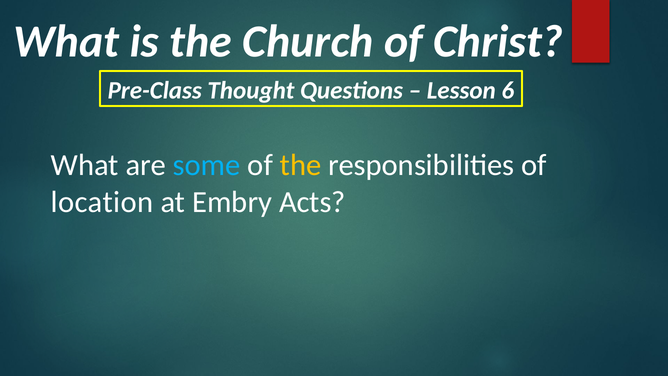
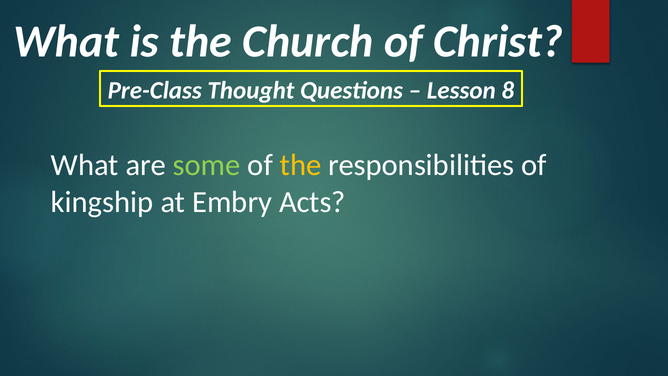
6: 6 -> 8 (508, 90)
some colour: light blue -> light green (207, 165)
location: location -> kingship (102, 202)
